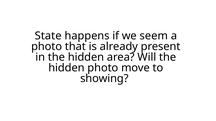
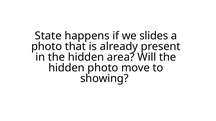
seem: seem -> slides (154, 36)
